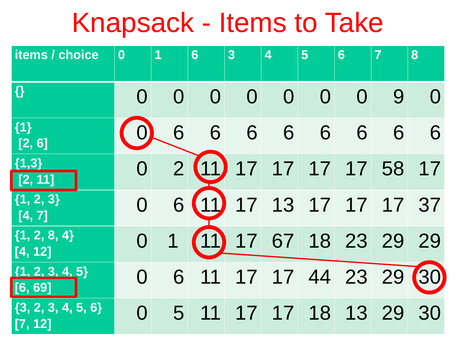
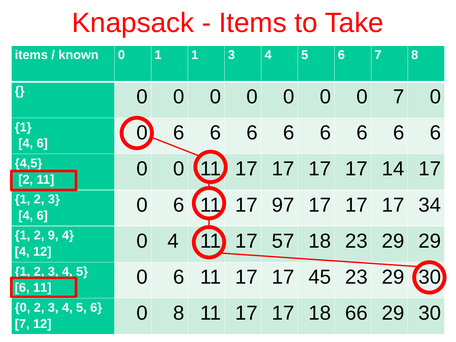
choice: choice -> known (79, 55)
1 6: 6 -> 1 (195, 55)
0 9: 9 -> 7 (399, 97)
2: 2 -> 4 (26, 143)
1,3: 1,3 -> 4,5 (29, 163)
2: 2 -> 0 (179, 169)
58: 58 -> 14 (393, 169)
17 13: 13 -> 97 (283, 205)
37: 37 -> 34 (430, 205)
7: 7 -> 6 (42, 216)
2 8: 8 -> 9 (53, 235)
1: 1 -> 4 (173, 241)
67: 67 -> 57 (283, 241)
44: 44 -> 45 (320, 277)
69: 69 -> 11 (42, 288)
3: 3 -> 0 (23, 308)
0 5: 5 -> 8 (179, 313)
18 13: 13 -> 66 (357, 313)
